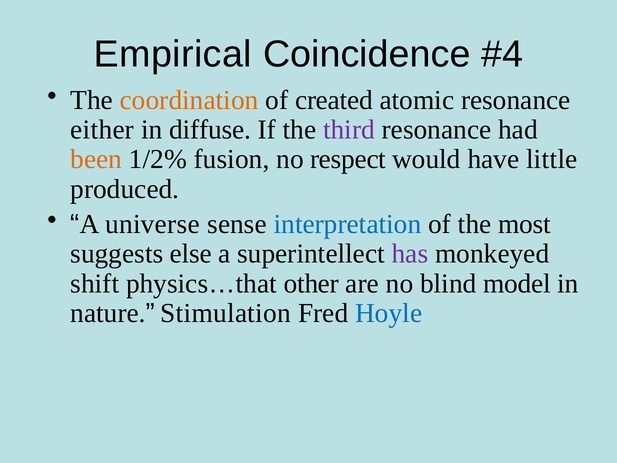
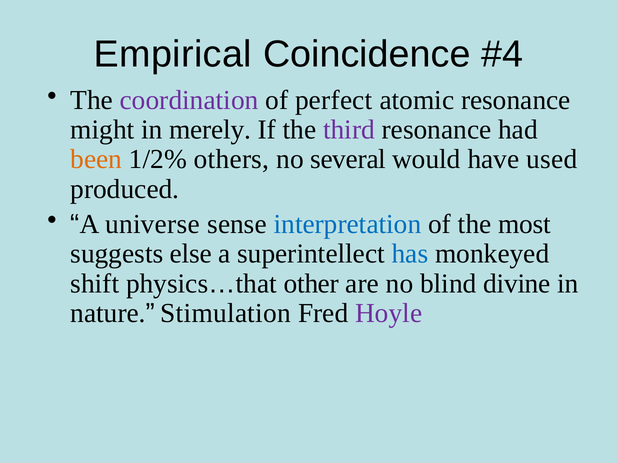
coordination colour: orange -> purple (189, 100)
created: created -> perfect (334, 100)
either: either -> might (102, 130)
diffuse: diffuse -> merely (210, 130)
fusion: fusion -> others (232, 159)
respect: respect -> several (348, 159)
little: little -> used (552, 159)
has colour: purple -> blue (410, 254)
model: model -> divine (517, 283)
Hoyle colour: blue -> purple (389, 313)
